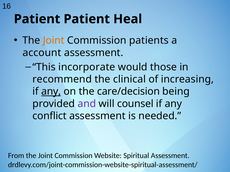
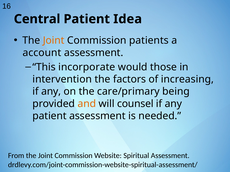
Patient: Patient -> Central (37, 19)
Heal: Heal -> Idea (128, 19)
recommend: recommend -> intervention (62, 79)
clinical: clinical -> factors (130, 79)
any underline: present -> none (51, 92)
care/decision: care/decision -> care/primary (128, 92)
and colour: purple -> orange (87, 104)
conflict: conflict -> patient (50, 116)
